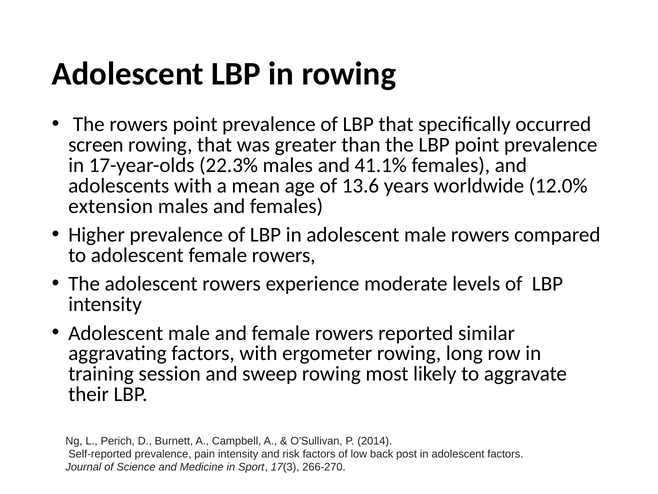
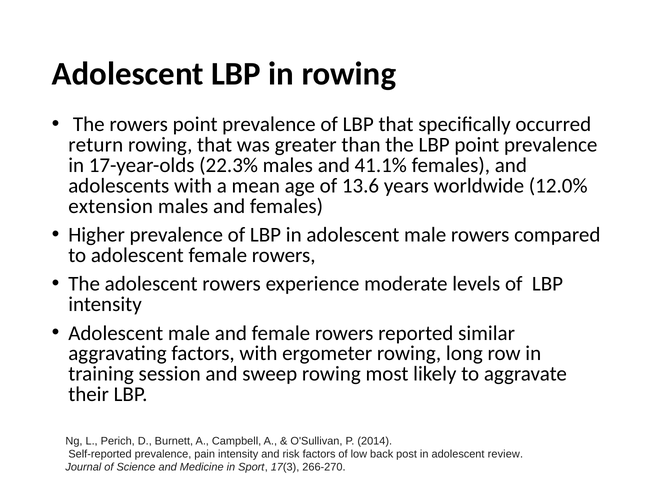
screen: screen -> return (96, 145)
adolescent factors: factors -> review (505, 454)
